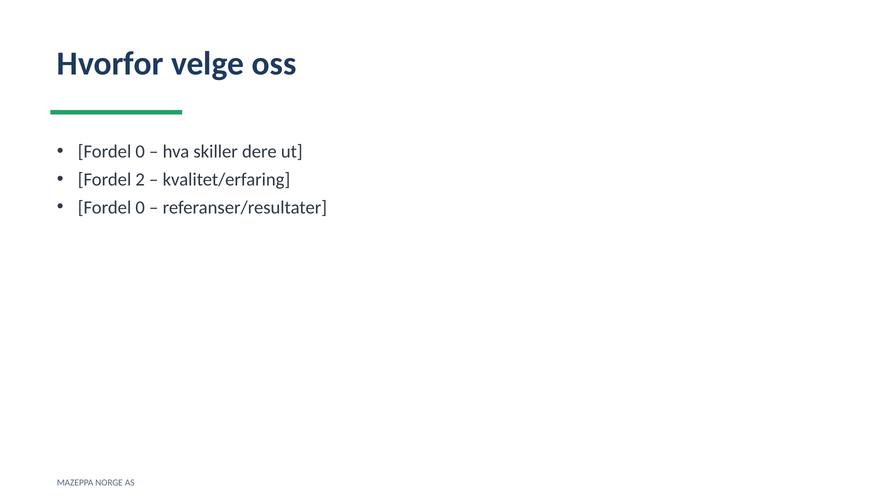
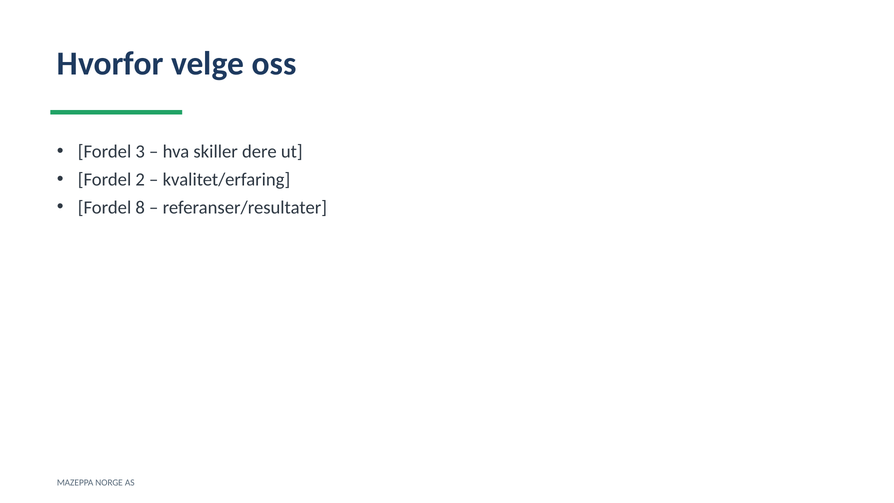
0: 0 -> 3 (140, 151)
0: 0 -> 8 (140, 207)
